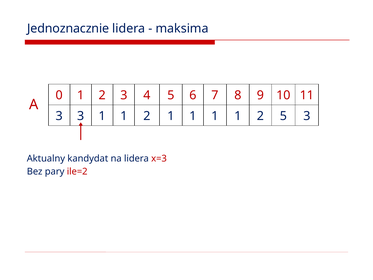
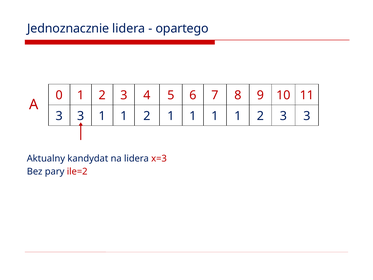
maksima: maksima -> opartego (182, 29)
1 1 2 5: 5 -> 3 (283, 116)
